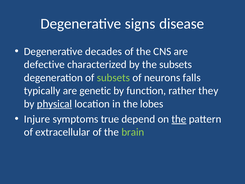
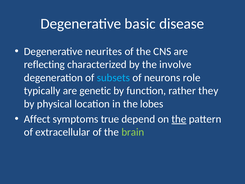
signs: signs -> basic (140, 24)
decades: decades -> neurites (104, 51)
defective: defective -> reflecting (44, 64)
the subsets: subsets -> involve (175, 64)
subsets colour: light green -> light blue (113, 78)
falls: falls -> role (192, 78)
physical underline: present -> none (54, 104)
Injure: Injure -> Affect (37, 119)
